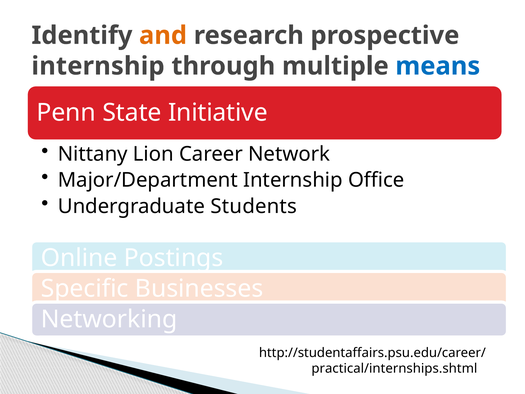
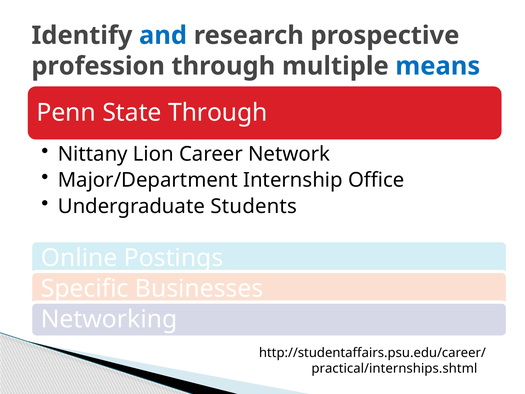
and colour: orange -> blue (163, 35)
internship: internship -> profession (98, 66)
Initiative: Initiative -> Through (218, 113)
